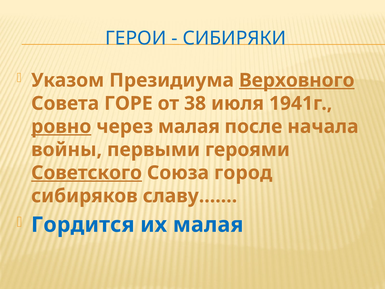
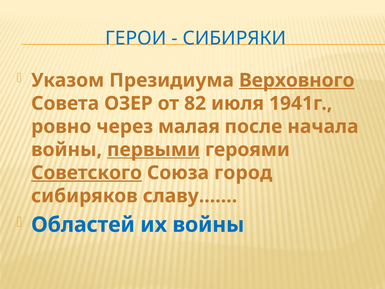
ГОРЕ: ГОРЕ -> ОЗЕР (128, 103)
38: 38 -> 82 (195, 103)
ровно underline: present -> none (61, 126)
первыми underline: none -> present (153, 150)
Гордится: Гордится -> Областей (83, 225)
их малая: малая -> войны (208, 225)
